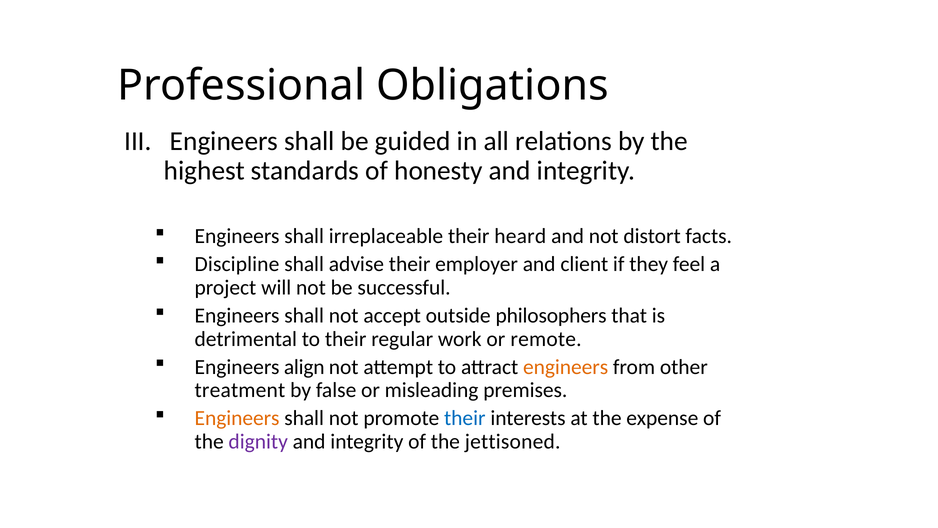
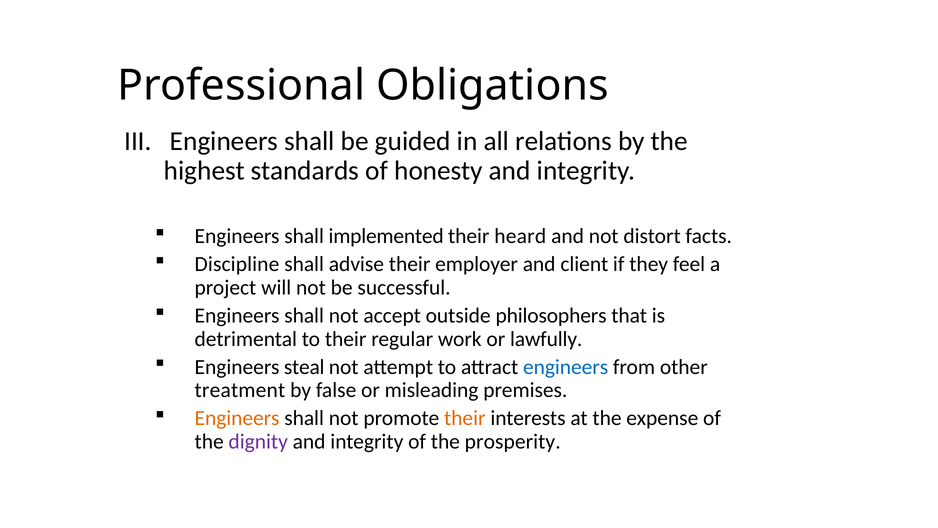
irreplaceable: irreplaceable -> implemented (386, 236)
remote: remote -> lawfully (546, 339)
align: align -> steal (304, 367)
engineers colour: orange -> blue (566, 367)
their colour: blue -> orange (465, 418)
jettisoned: jettisoned -> prosperity (513, 441)
